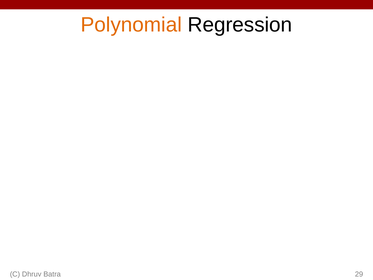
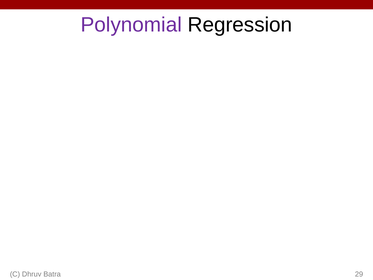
Polynomial colour: orange -> purple (131, 25)
